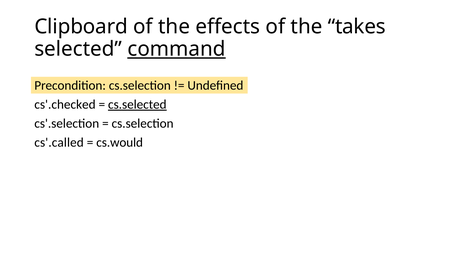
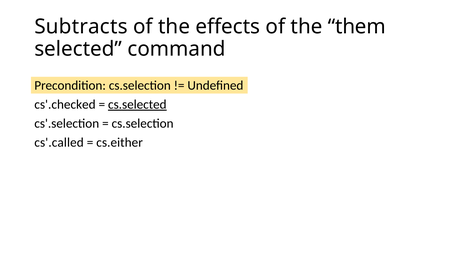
Clipboard: Clipboard -> Subtracts (81, 27)
takes: takes -> them (357, 27)
command underline: present -> none (177, 49)
cs.would: cs.would -> cs.either (120, 142)
